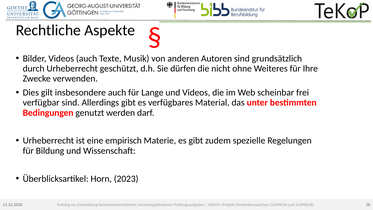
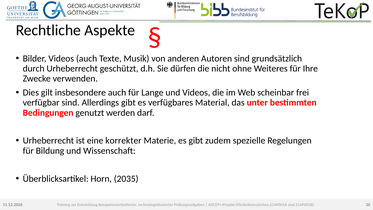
empirisch: empirisch -> korrekter (123, 141)
2023: 2023 -> 2035 (126, 179)
